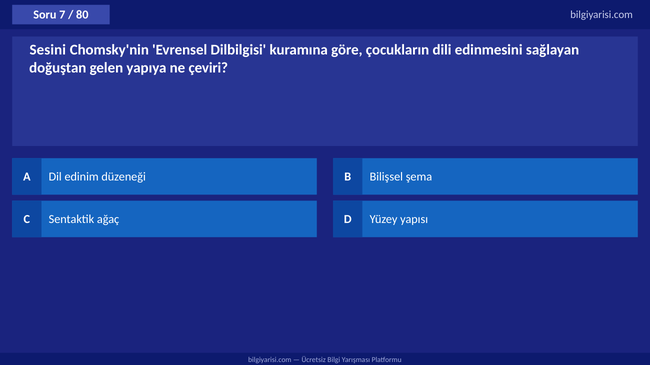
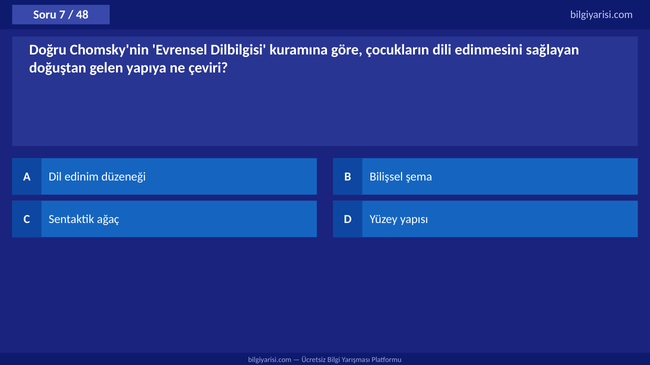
80: 80 -> 48 (82, 15)
Sesini: Sesini -> Doğru (48, 50)
